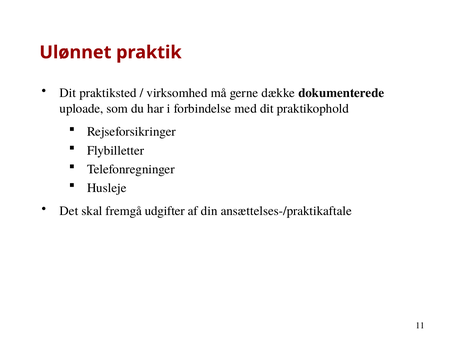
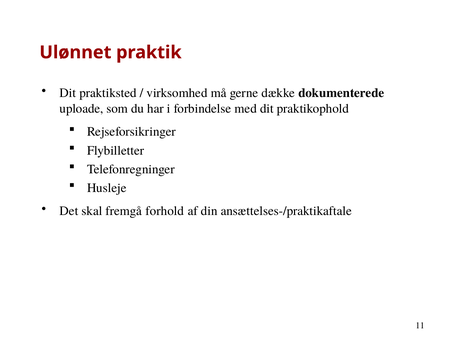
udgifter: udgifter -> forhold (165, 211)
